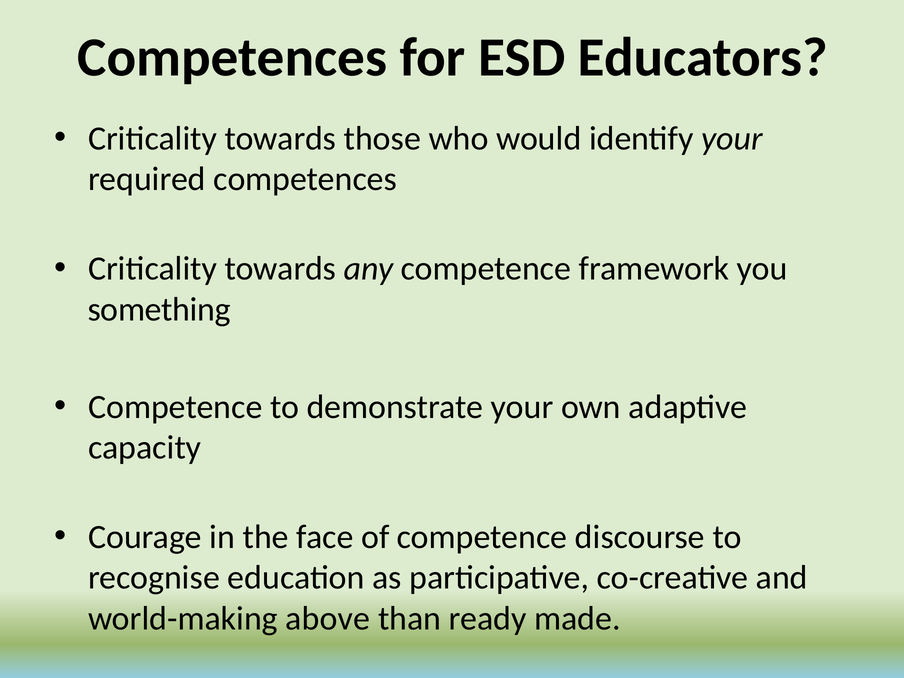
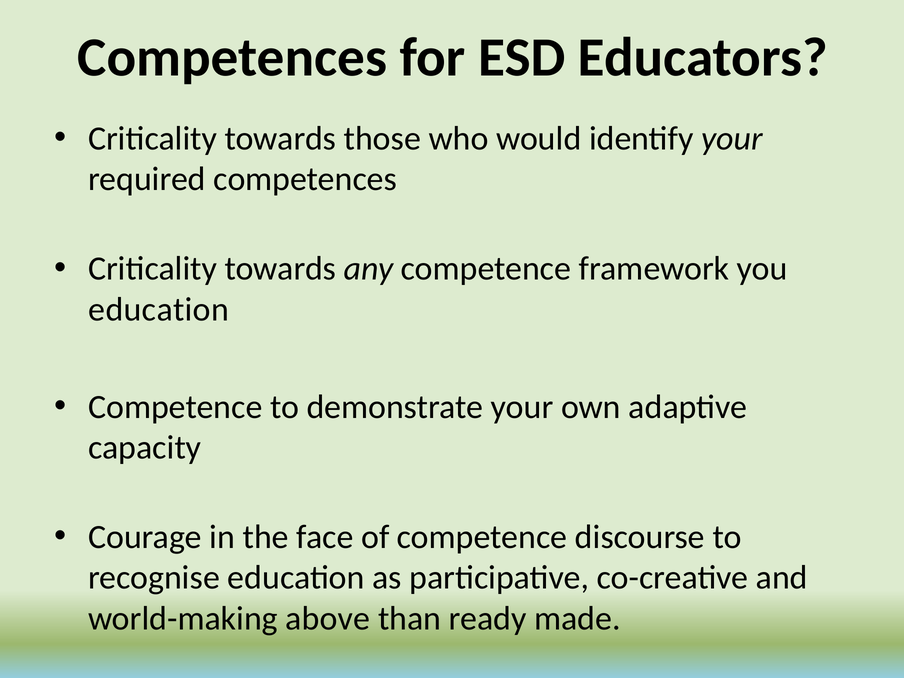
something: something -> education (159, 309)
